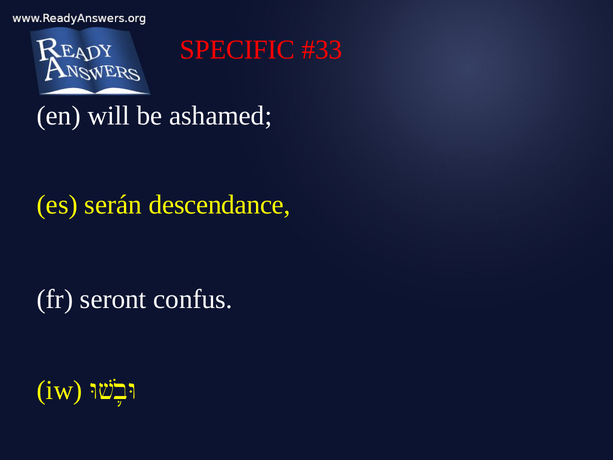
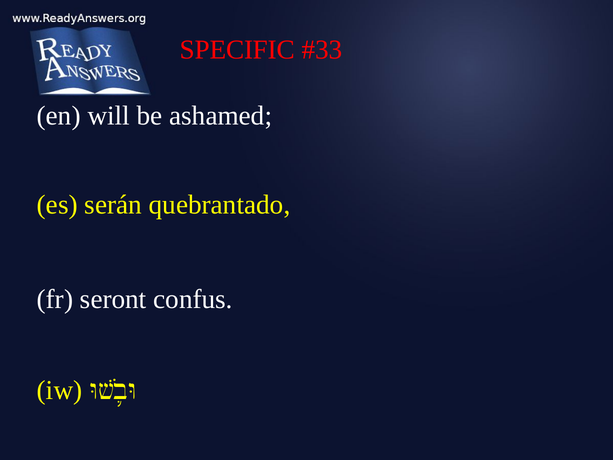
descendance: descendance -> quebrantado (220, 205)
